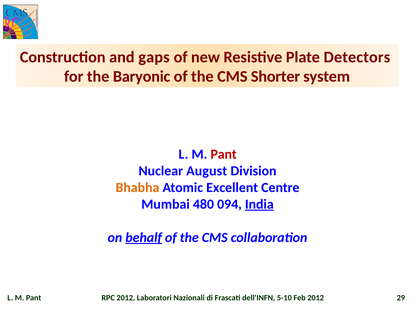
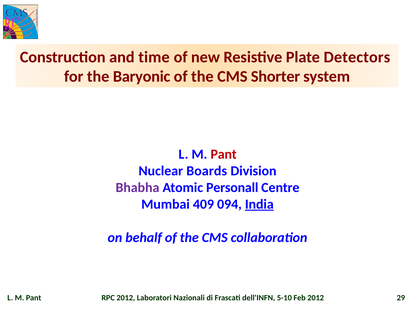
gaps: gaps -> time (154, 57)
August: August -> Boards (207, 171)
Bhabha colour: orange -> purple (137, 188)
Excellent: Excellent -> Personall (232, 188)
480: 480 -> 409 (203, 204)
behalf underline: present -> none (144, 237)
